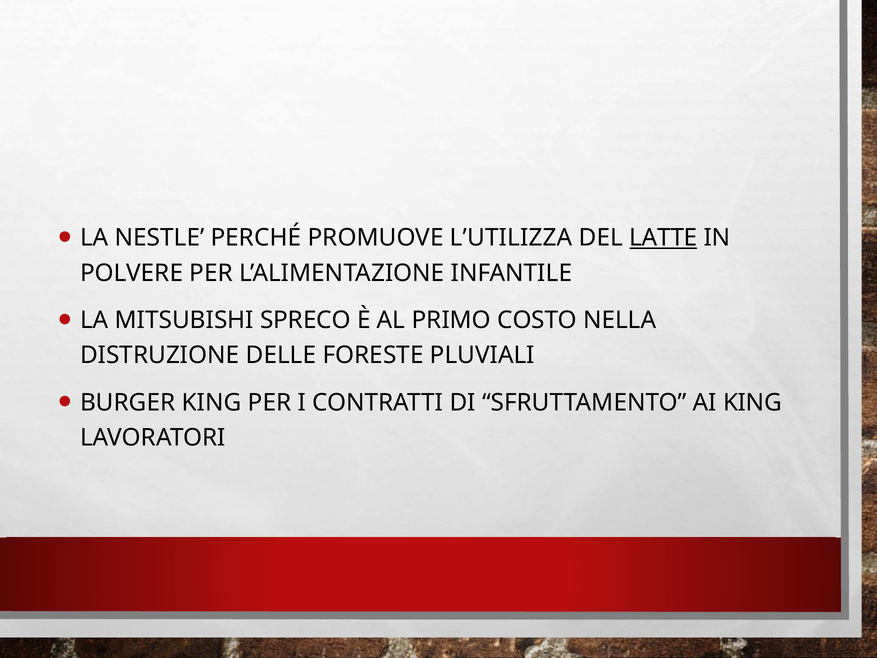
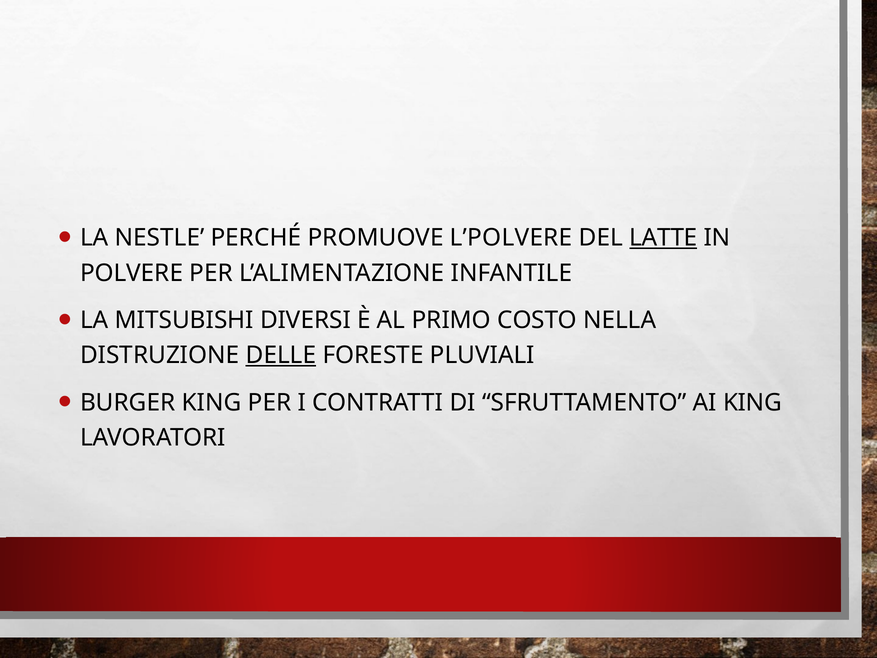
L’UTILIZZA: L’UTILIZZA -> L’POLVERE (511, 238)
SPRECO: SPRECO -> DIVERSI (305, 320)
DELLE underline: none -> present (281, 355)
